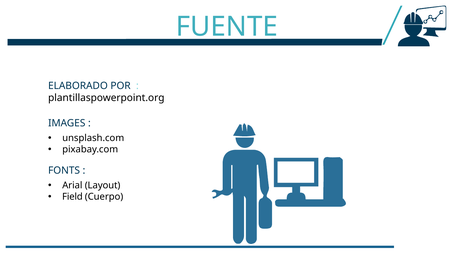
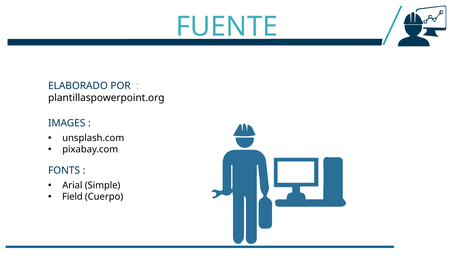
Layout: Layout -> Simple (103, 185)
